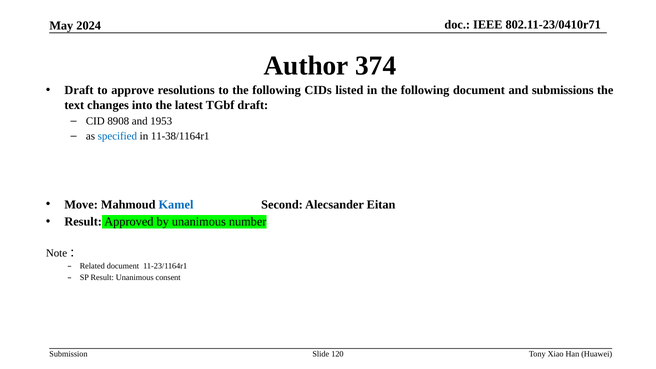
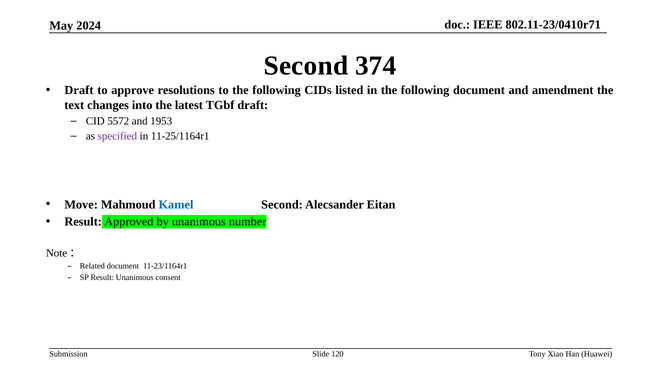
Author: Author -> Second (306, 66)
submissions: submissions -> amendment (563, 90)
8908: 8908 -> 5572 (118, 121)
specified colour: blue -> purple (117, 136)
11-38/1164r1: 11-38/1164r1 -> 11-25/1164r1 (180, 136)
